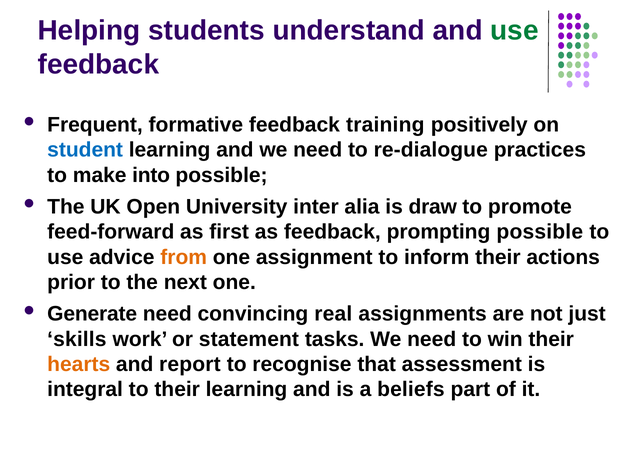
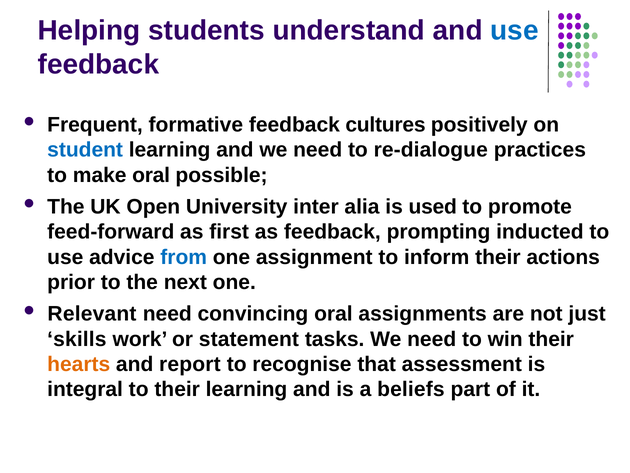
use colour: green -> blue (514, 31)
training: training -> cultures (385, 125)
make into: into -> oral (151, 175)
draw: draw -> used (433, 206)
prompting possible: possible -> inducted (540, 232)
from colour: orange -> blue (184, 257)
Generate: Generate -> Relevant (92, 314)
convincing real: real -> oral (333, 314)
